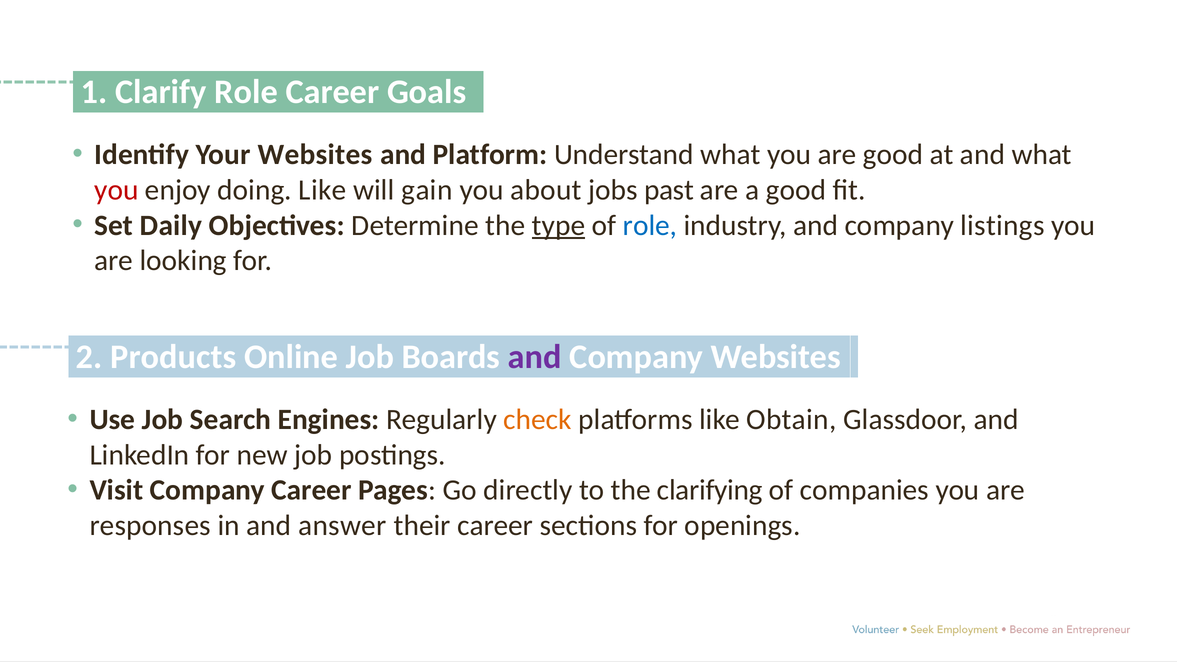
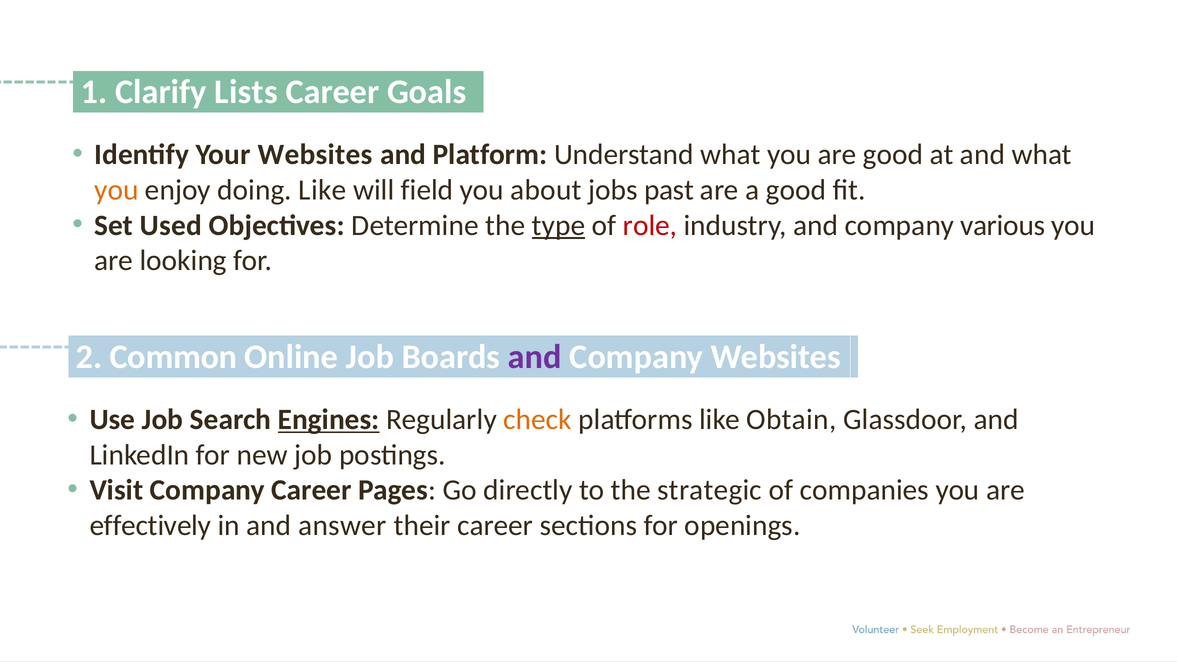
Clarify Role: Role -> Lists (246, 92)
you colour: red -> orange (116, 190)
gain: gain -> field (427, 190)
Daily: Daily -> Used (171, 225)
role colour: blue -> red (650, 225)
listings: listings -> various (1003, 225)
Products: Products -> Common (173, 357)
Engines underline: none -> present (329, 420)
clarifying: clarifying -> strategic (710, 490)
responses: responses -> effectively (150, 525)
